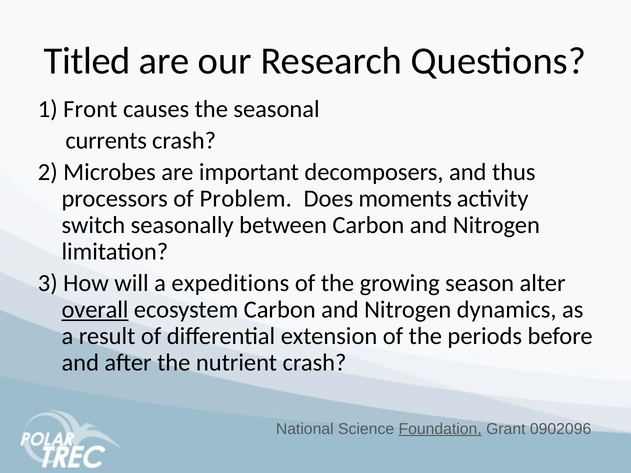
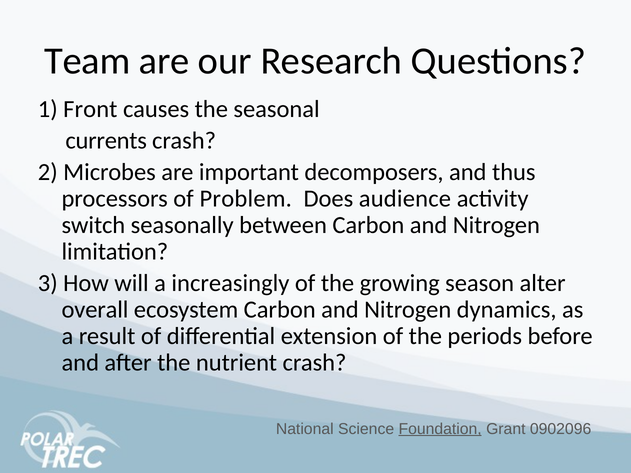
Titled: Titled -> Team (87, 61)
moments: moments -> audience (405, 199)
expeditions: expeditions -> increasingly (230, 283)
overall underline: present -> none (95, 310)
